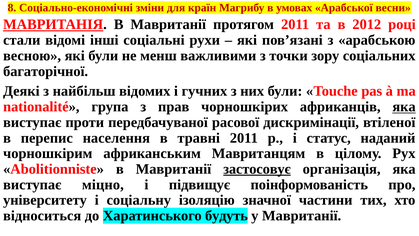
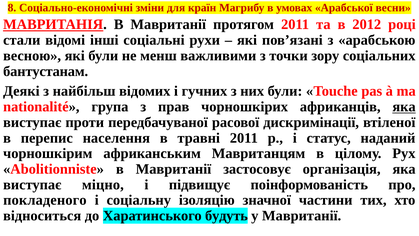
багаторічної: багаторічної -> бантустанам (46, 71)
застосовує underline: present -> none (257, 169)
університету: університету -> покладеного (45, 200)
